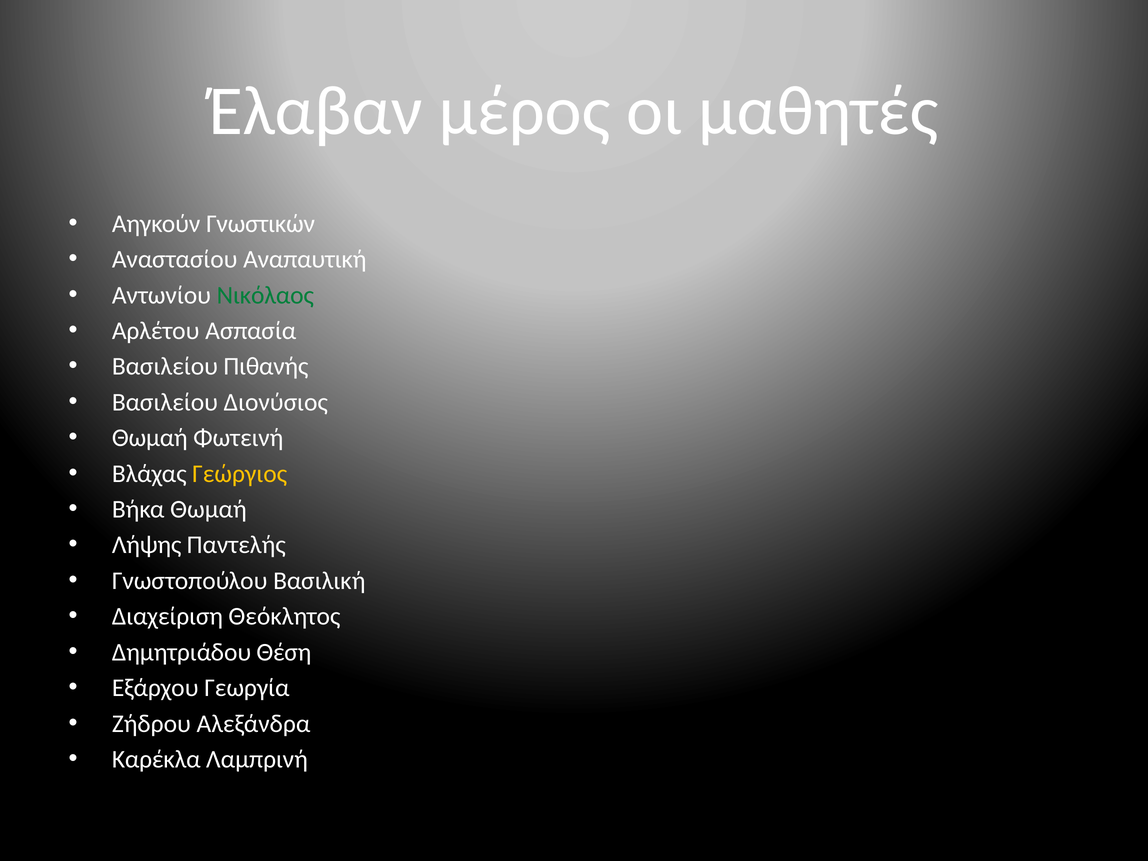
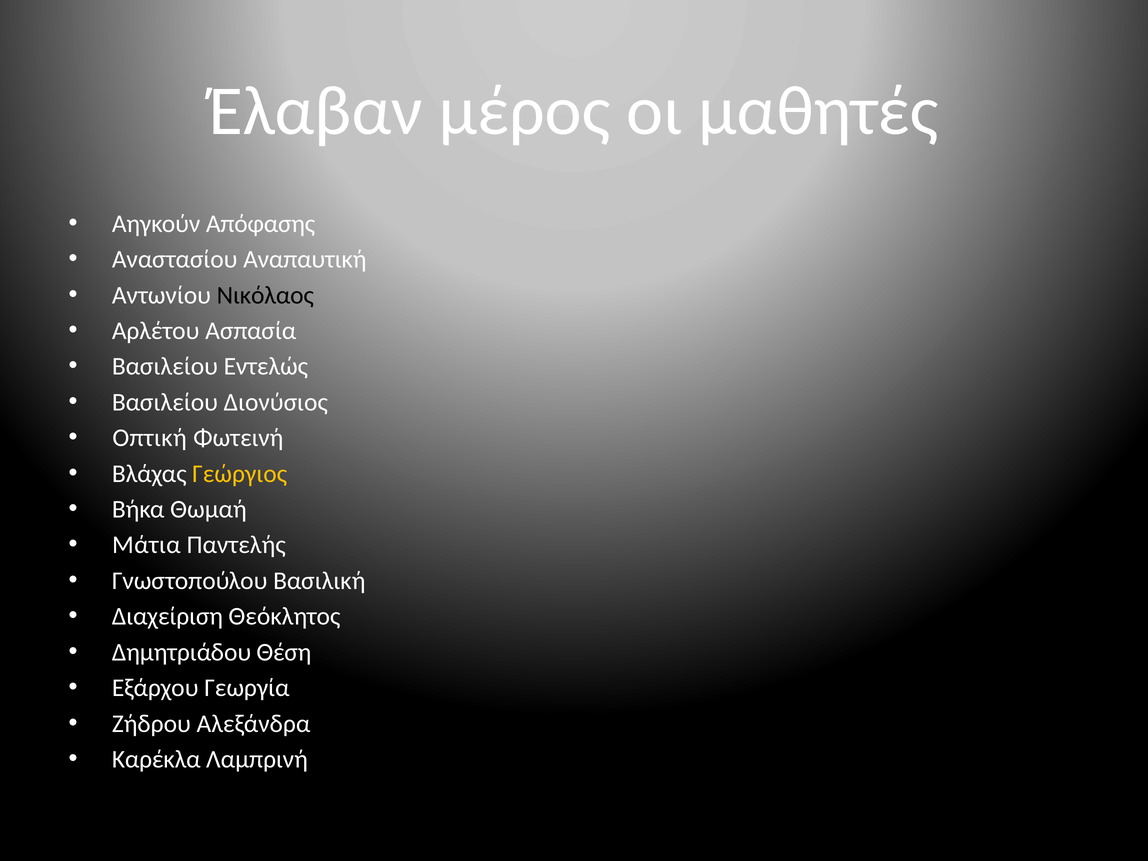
Γνωστικών: Γνωστικών -> Απόφασης (261, 224)
Νικόλαος colour: green -> black (265, 295)
Πιθανής: Πιθανής -> Εντελώς (266, 367)
Θωμαή: Θωμαή -> Οπτική (150, 438)
Λήψης: Λήψης -> Μάτια (146, 545)
